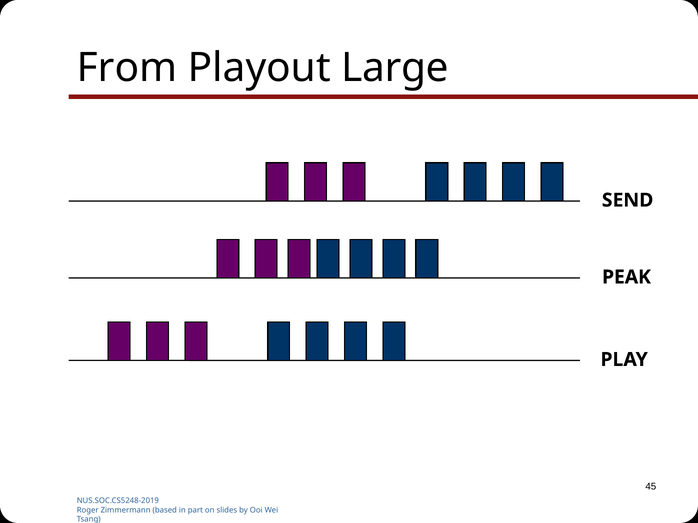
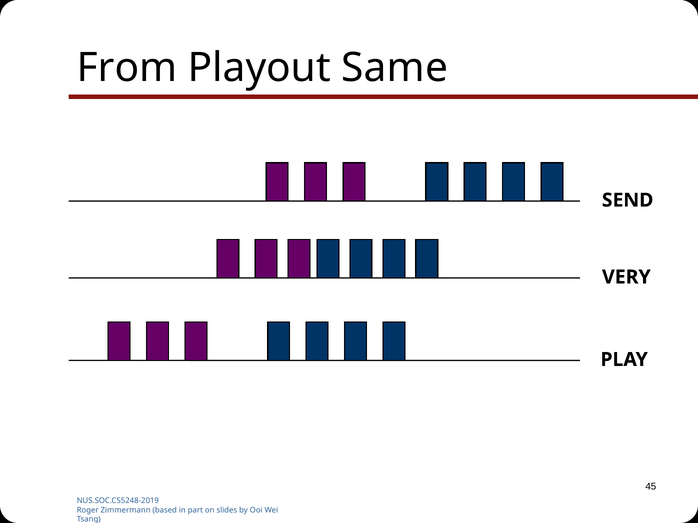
Large: Large -> Same (395, 68)
PEAK: PEAK -> VERY (626, 277)
